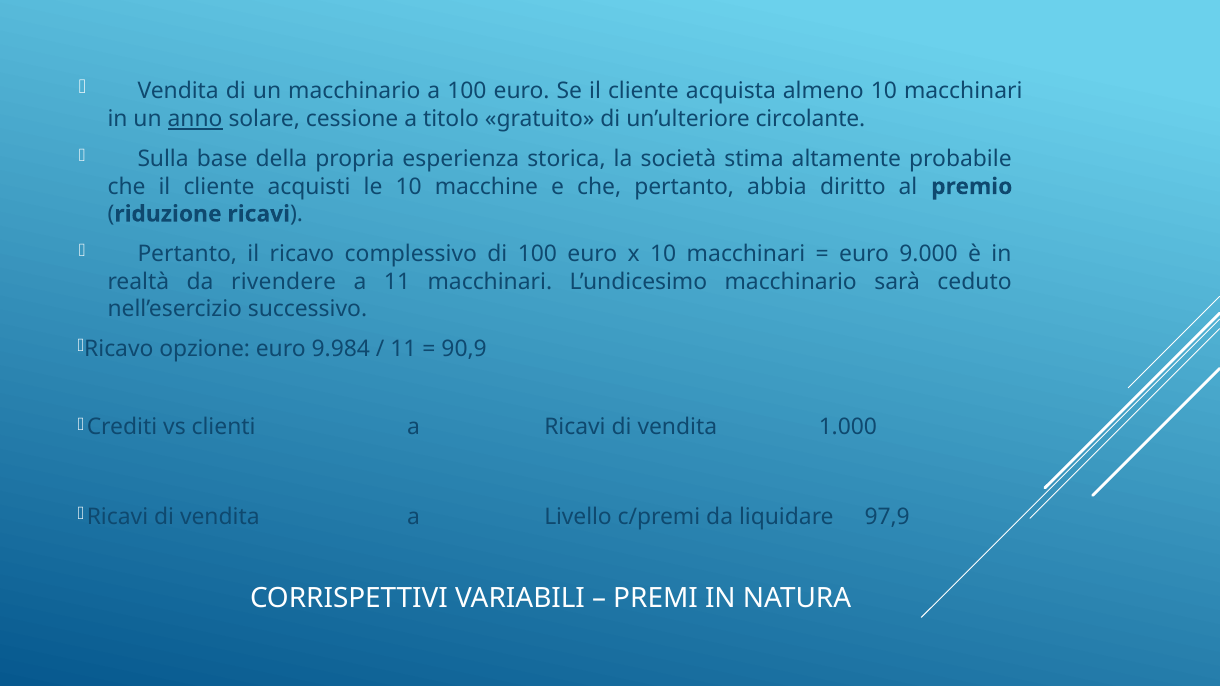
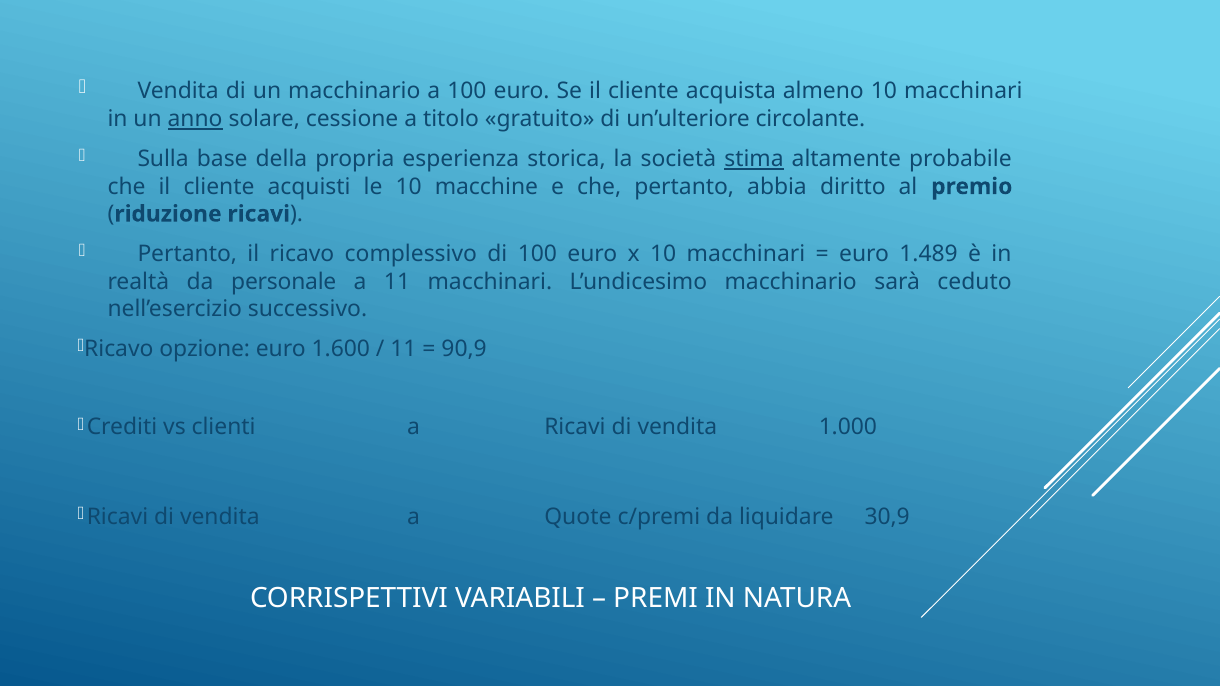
stima underline: none -> present (754, 159)
9.000: 9.000 -> 1.489 (929, 254)
rivendere: rivendere -> personale (284, 282)
9.984: 9.984 -> 1.600 (341, 349)
Livello: Livello -> Quote (578, 517)
97,9: 97,9 -> 30,9 (887, 517)
